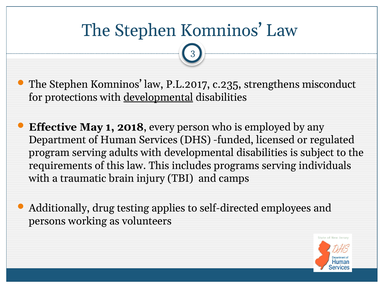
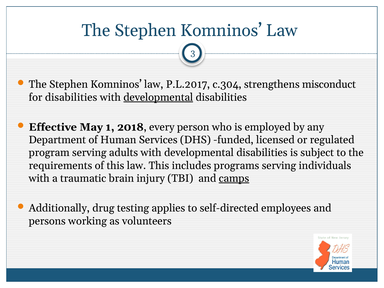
c.235: c.235 -> c.304 (227, 84)
for protections: protections -> disabilities (71, 97)
camps underline: none -> present (234, 178)
